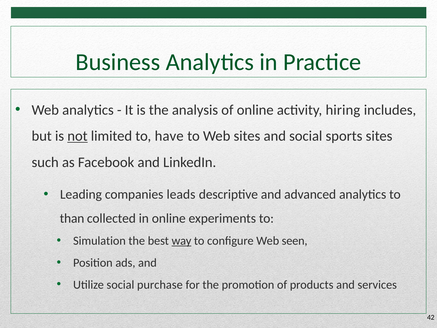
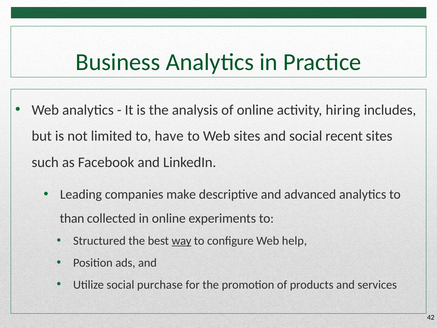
not underline: present -> none (77, 136)
sports: sports -> recent (344, 136)
leads: leads -> make (181, 194)
Simulation: Simulation -> Structured (99, 241)
seen: seen -> help (294, 241)
